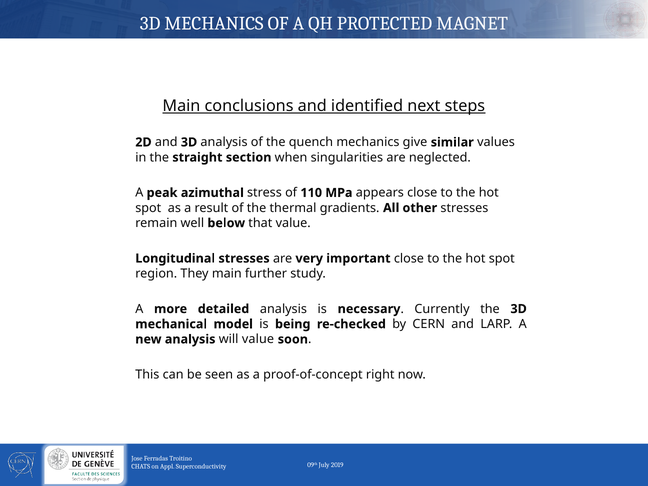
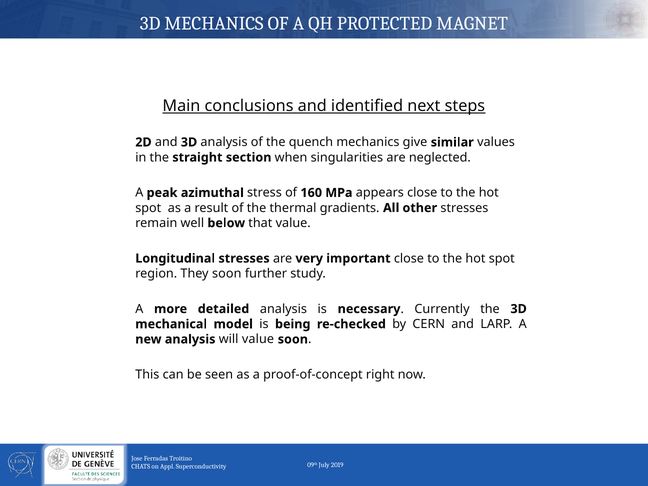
110: 110 -> 160 (311, 193)
They main: main -> soon (227, 274)
